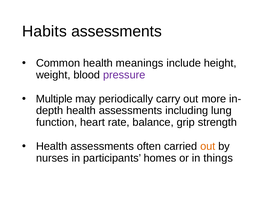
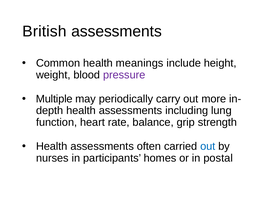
Habits: Habits -> British (44, 31)
out colour: orange -> blue (208, 146)
things: things -> postal (218, 158)
